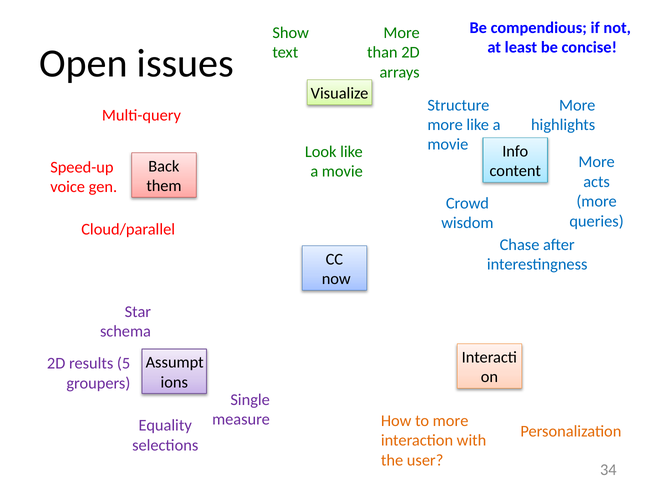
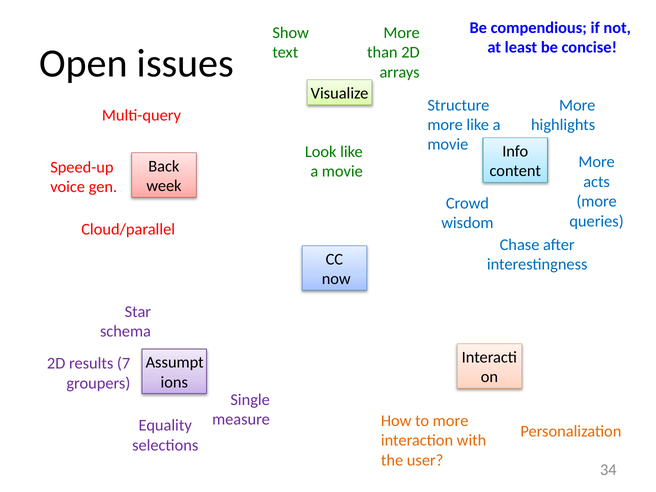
them: them -> week (164, 186)
5: 5 -> 7 (124, 363)
